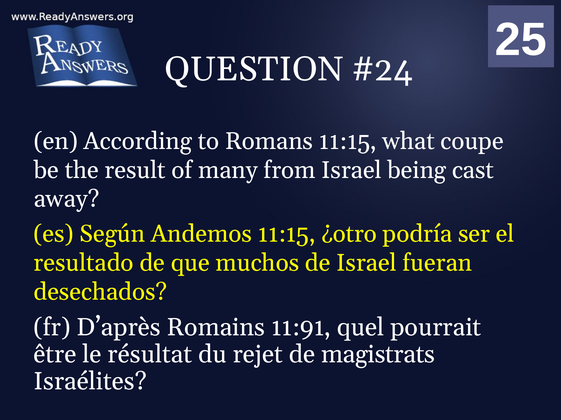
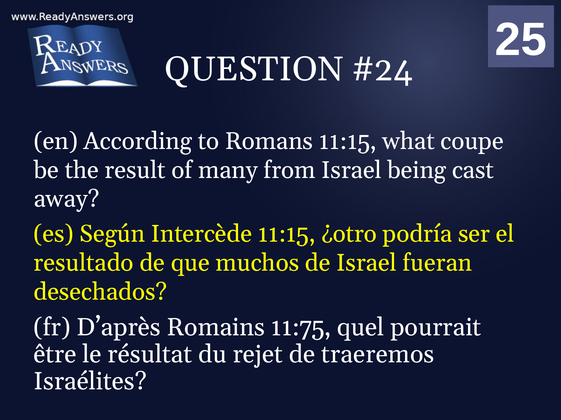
Andemos: Andemos -> Intercède (201, 234)
11:91: 11:91 -> 11:75 (301, 328)
magistrats: magistrats -> traeremos (378, 355)
